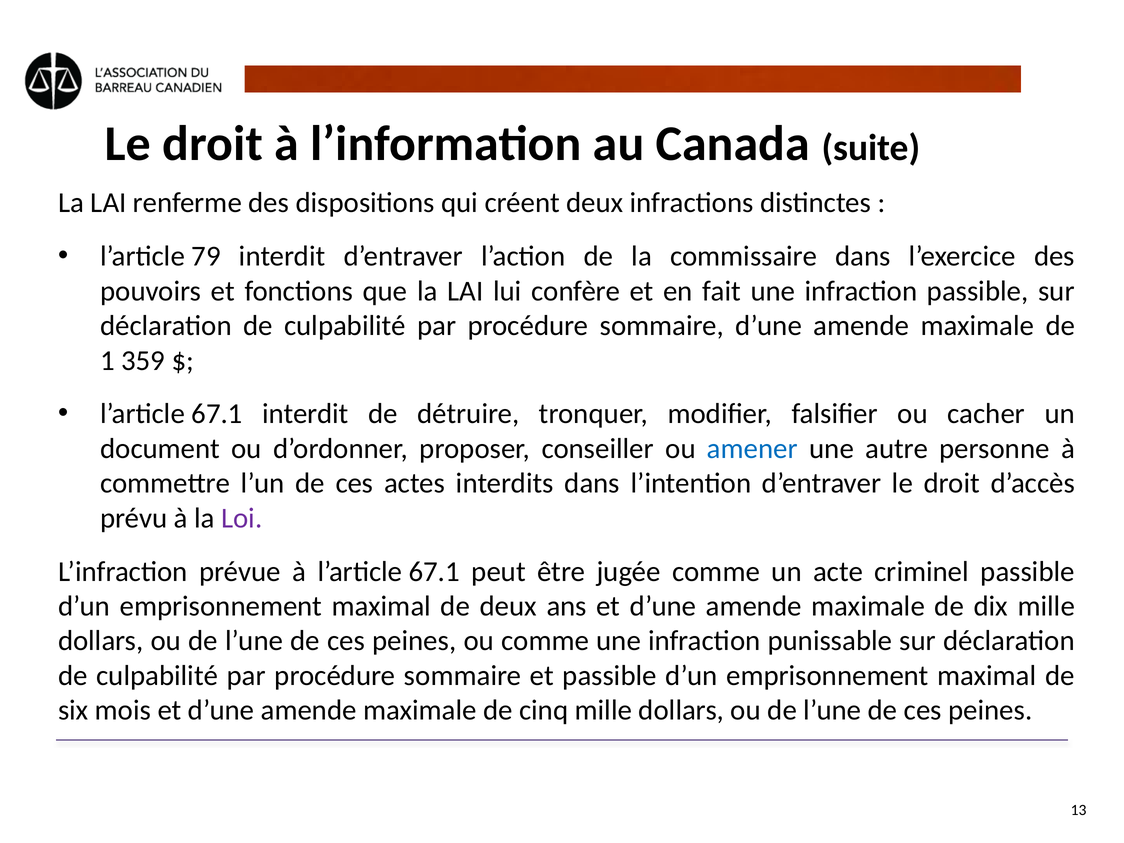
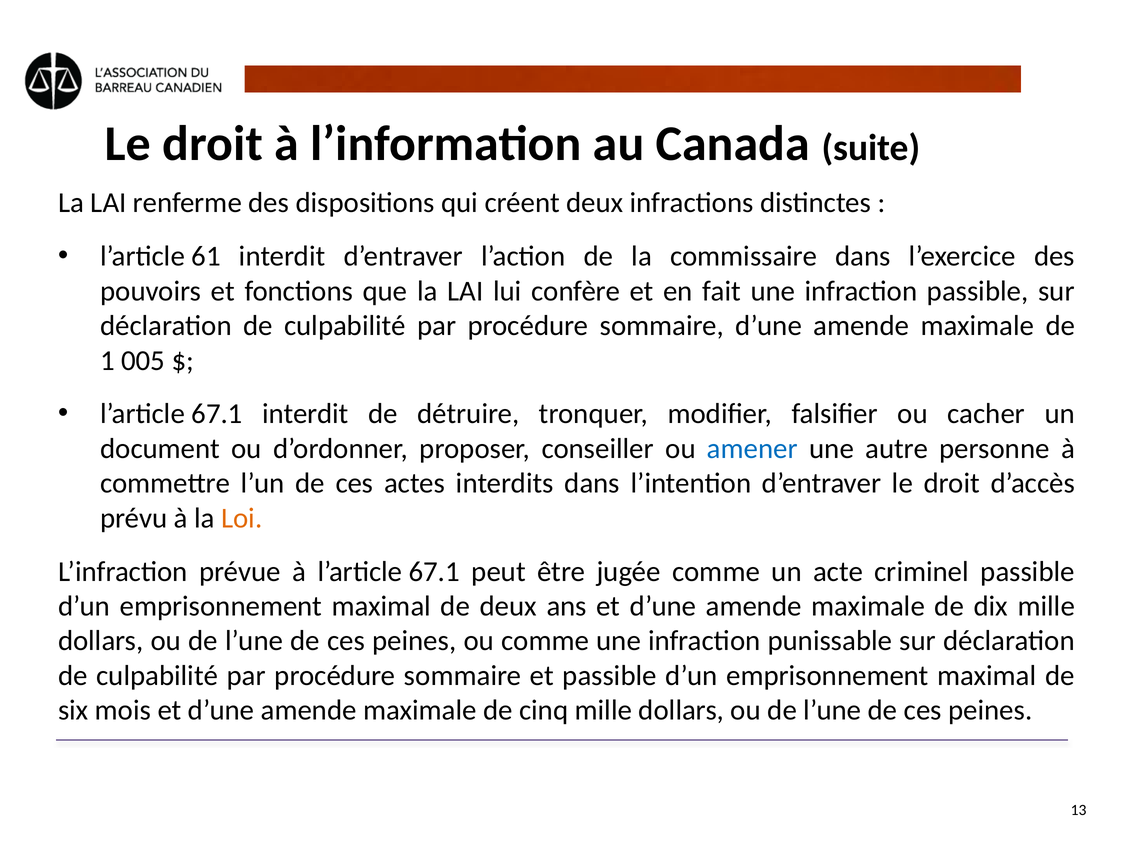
79: 79 -> 61 (206, 256)
359: 359 -> 005 (143, 360)
Loi colour: purple -> orange (242, 518)
